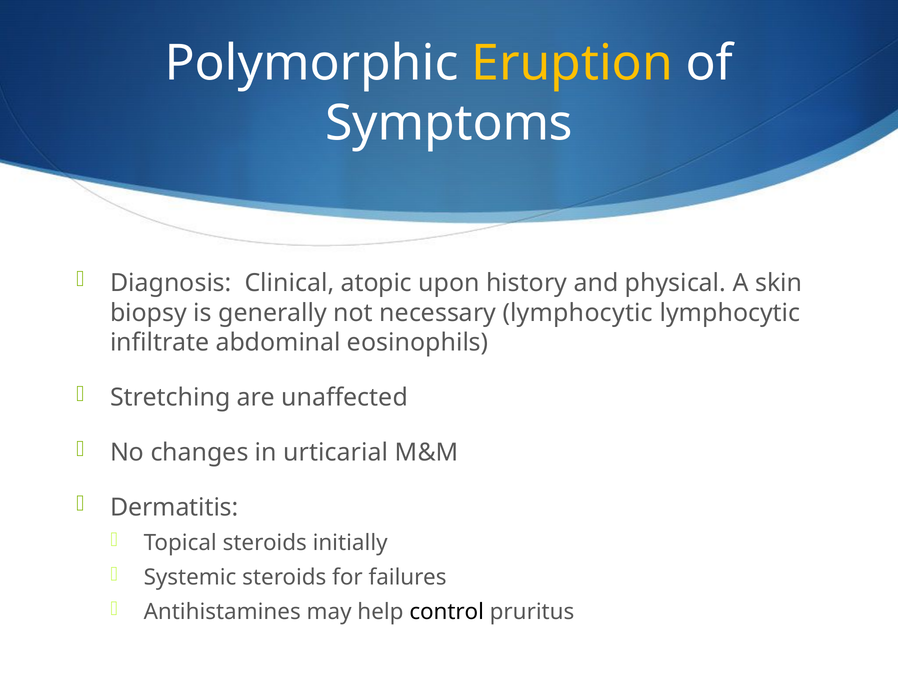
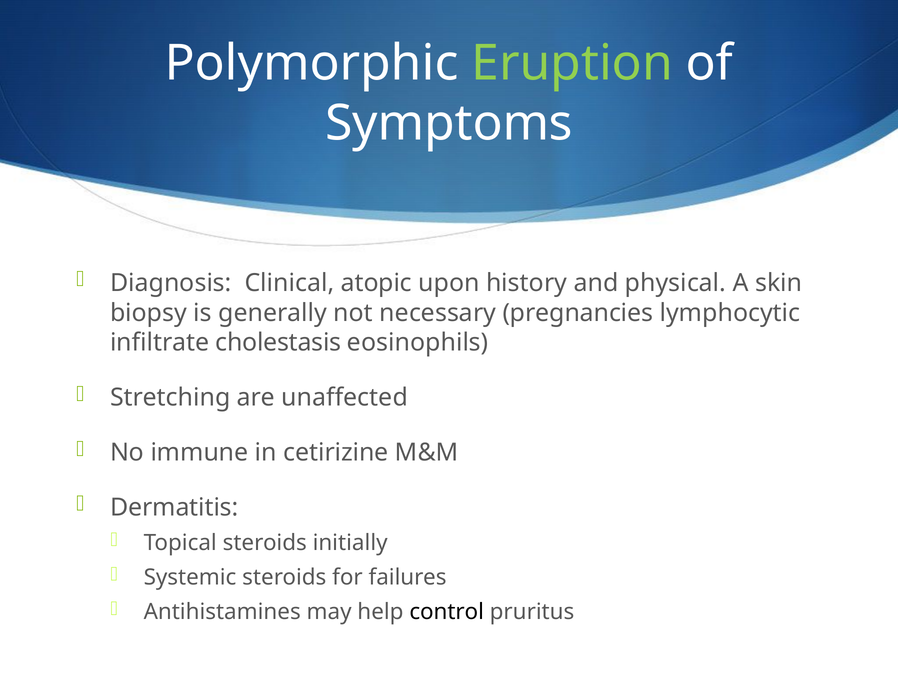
Eruption colour: yellow -> light green (572, 64)
necessary lymphocytic: lymphocytic -> pregnancies (578, 313)
abdominal: abdominal -> cholestasis (278, 343)
changes: changes -> immune (200, 453)
urticarial: urticarial -> cetirizine (336, 453)
